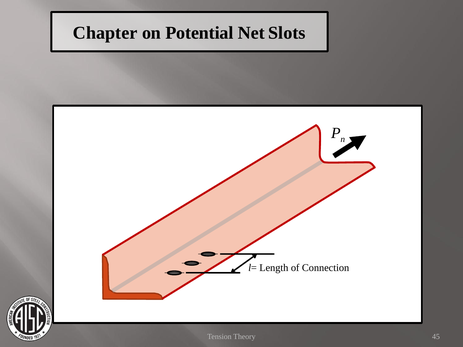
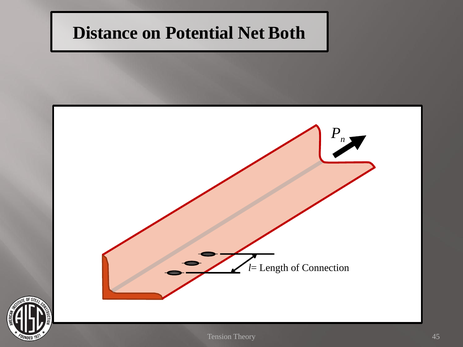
Chapter: Chapter -> Distance (105, 33)
Slots: Slots -> Both (287, 33)
